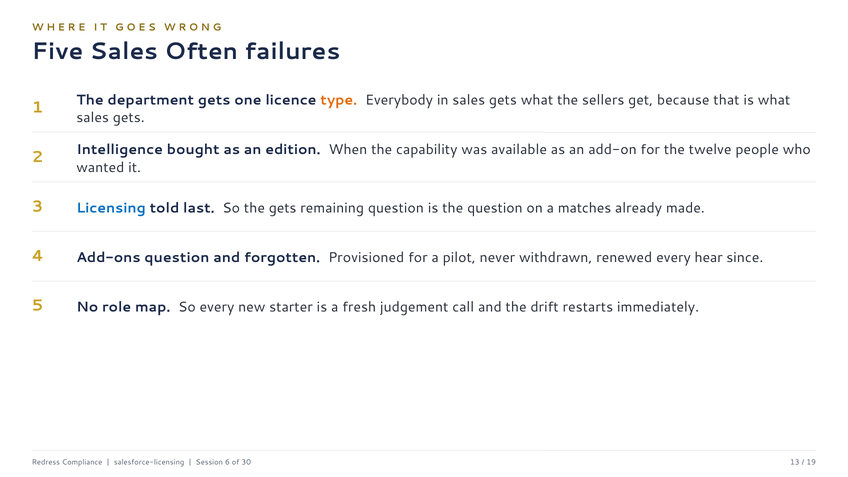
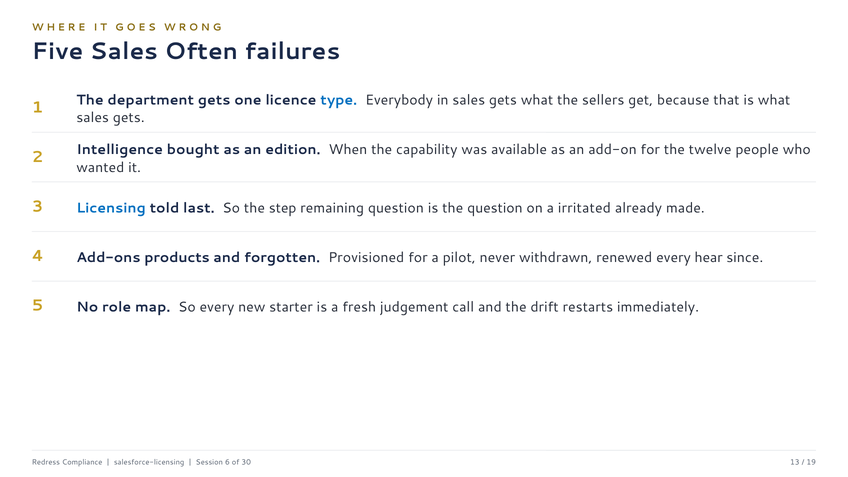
type colour: orange -> blue (339, 100)
the gets: gets -> step (283, 208)
matches: matches -> irritated (584, 208)
Add-ons question: question -> products (177, 258)
